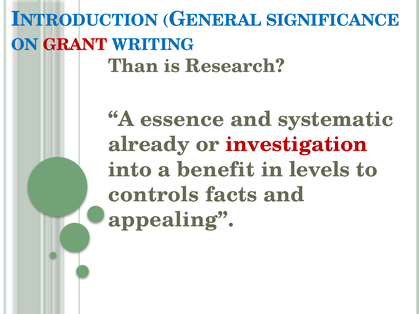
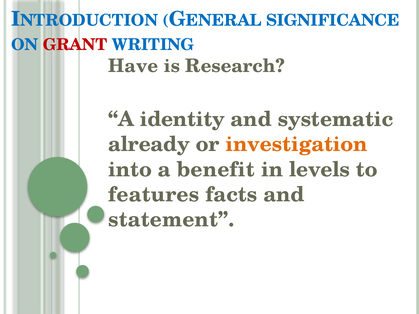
Than: Than -> Have (133, 66)
essence: essence -> identity (182, 119)
investigation colour: red -> orange (296, 145)
controls: controls -> features (154, 195)
appealing: appealing -> statement (171, 220)
